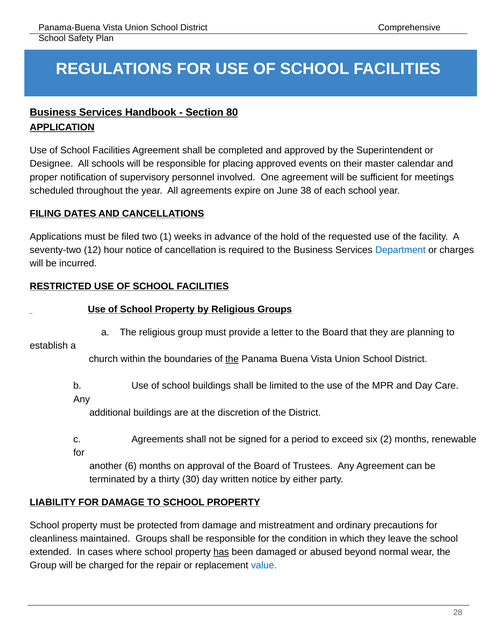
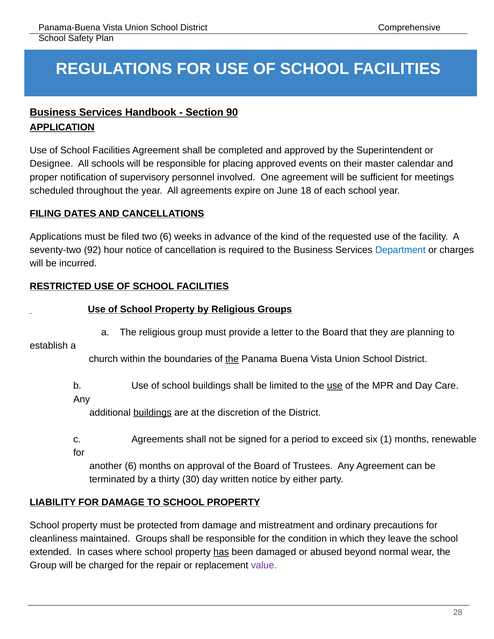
80: 80 -> 90 (232, 112)
38: 38 -> 18 (306, 191)
two 1: 1 -> 6 (166, 237)
hold: hold -> kind (290, 237)
12: 12 -> 92 (93, 250)
use underline: none -> present (335, 386)
buildings underline: none -> present (152, 413)
2: 2 -> 1 (386, 439)
value colour: blue -> purple (264, 566)
